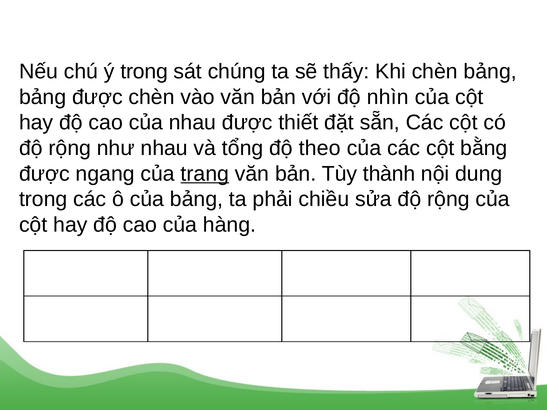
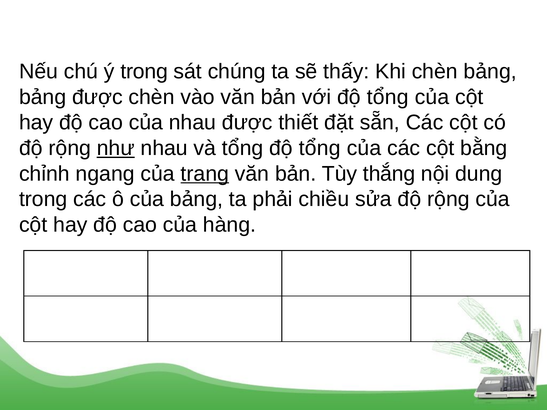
với độ nhìn: nhìn -> tổng (388, 97)
như underline: none -> present (116, 148)
tổng độ theo: theo -> tổng (320, 148)
được: được -> chỉnh (44, 174)
thành: thành -> thắng (389, 174)
